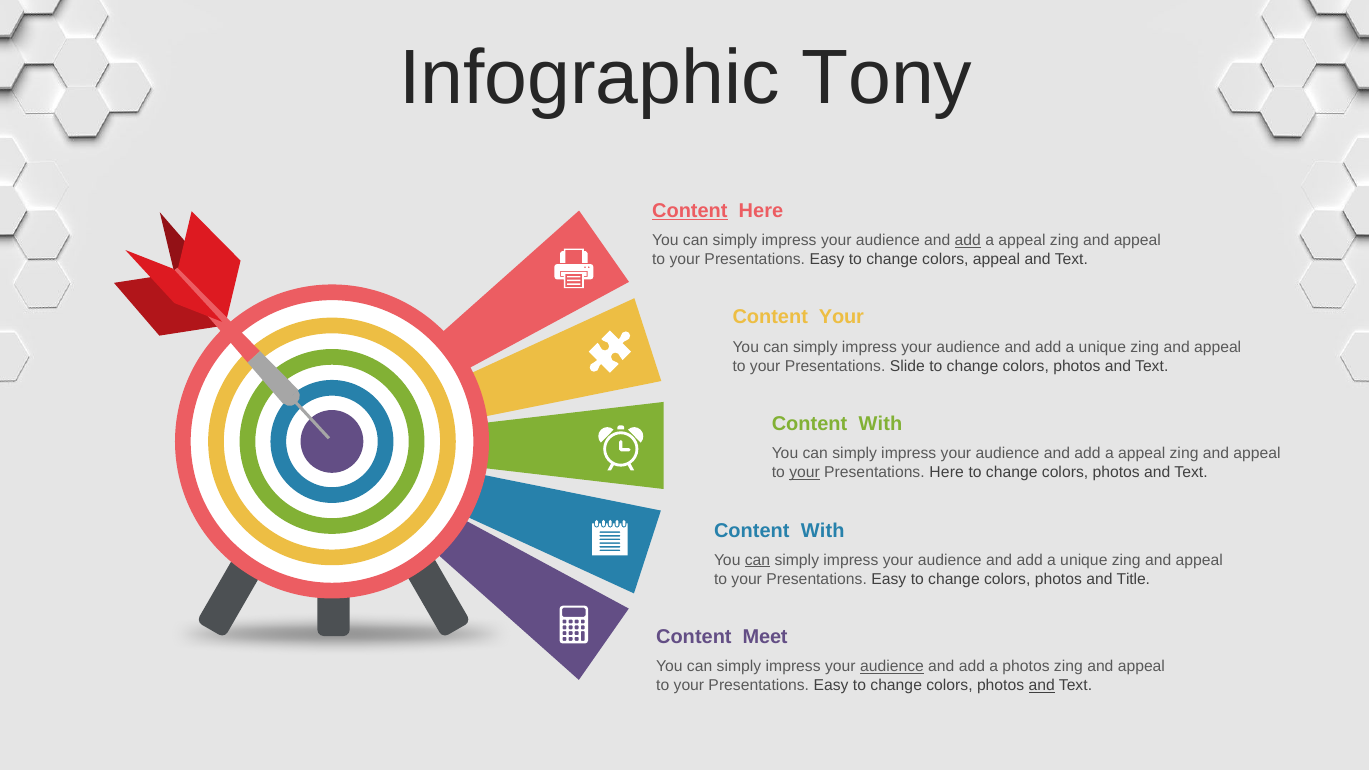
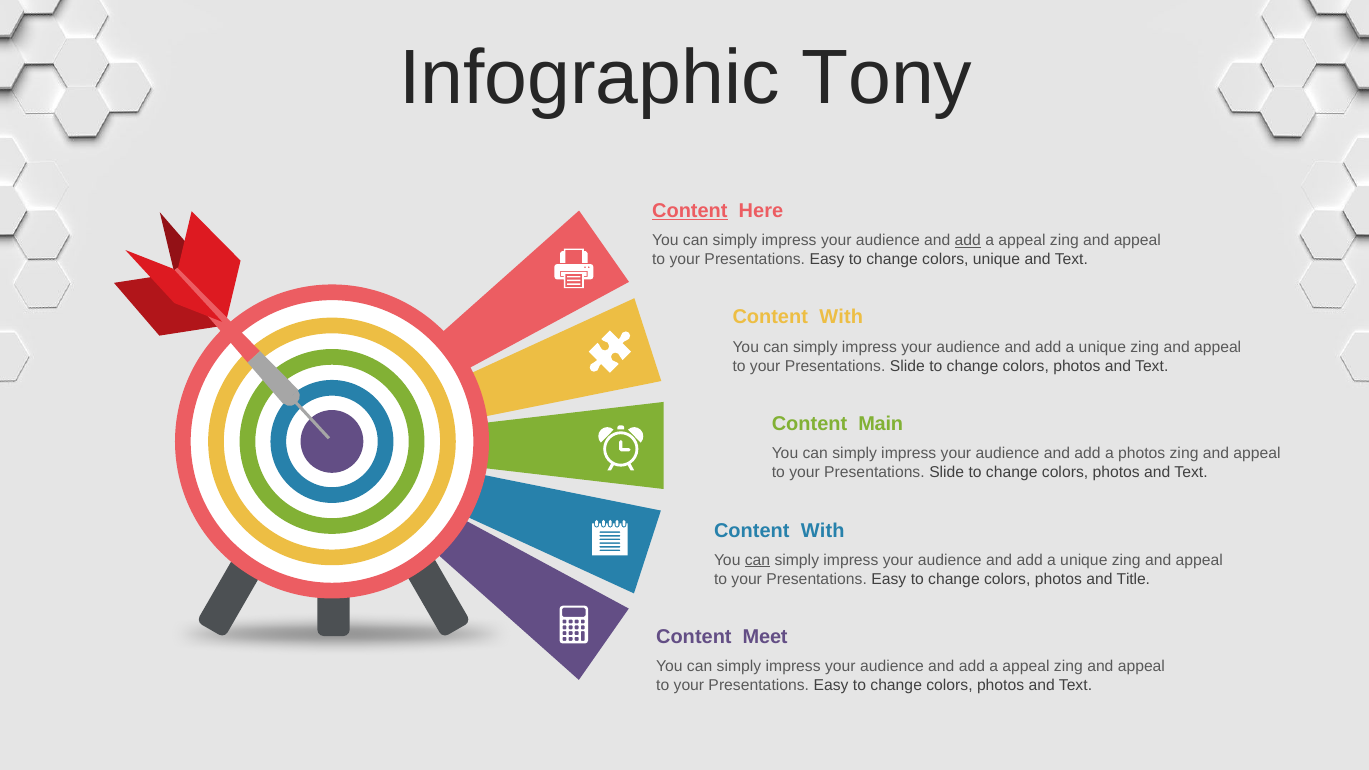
colors appeal: appeal -> unique (996, 259)
Your: Your -> With (841, 317)
With: With -> Main (881, 424)
appeal: appeal -> photos (1142, 454)
your underline: present -> none (805, 472)
Here: Here -> Slide (947, 472)
audience underline: present -> none (892, 667)
photos: photos -> appeal (1026, 667)
and underline: present -> none (1042, 686)
